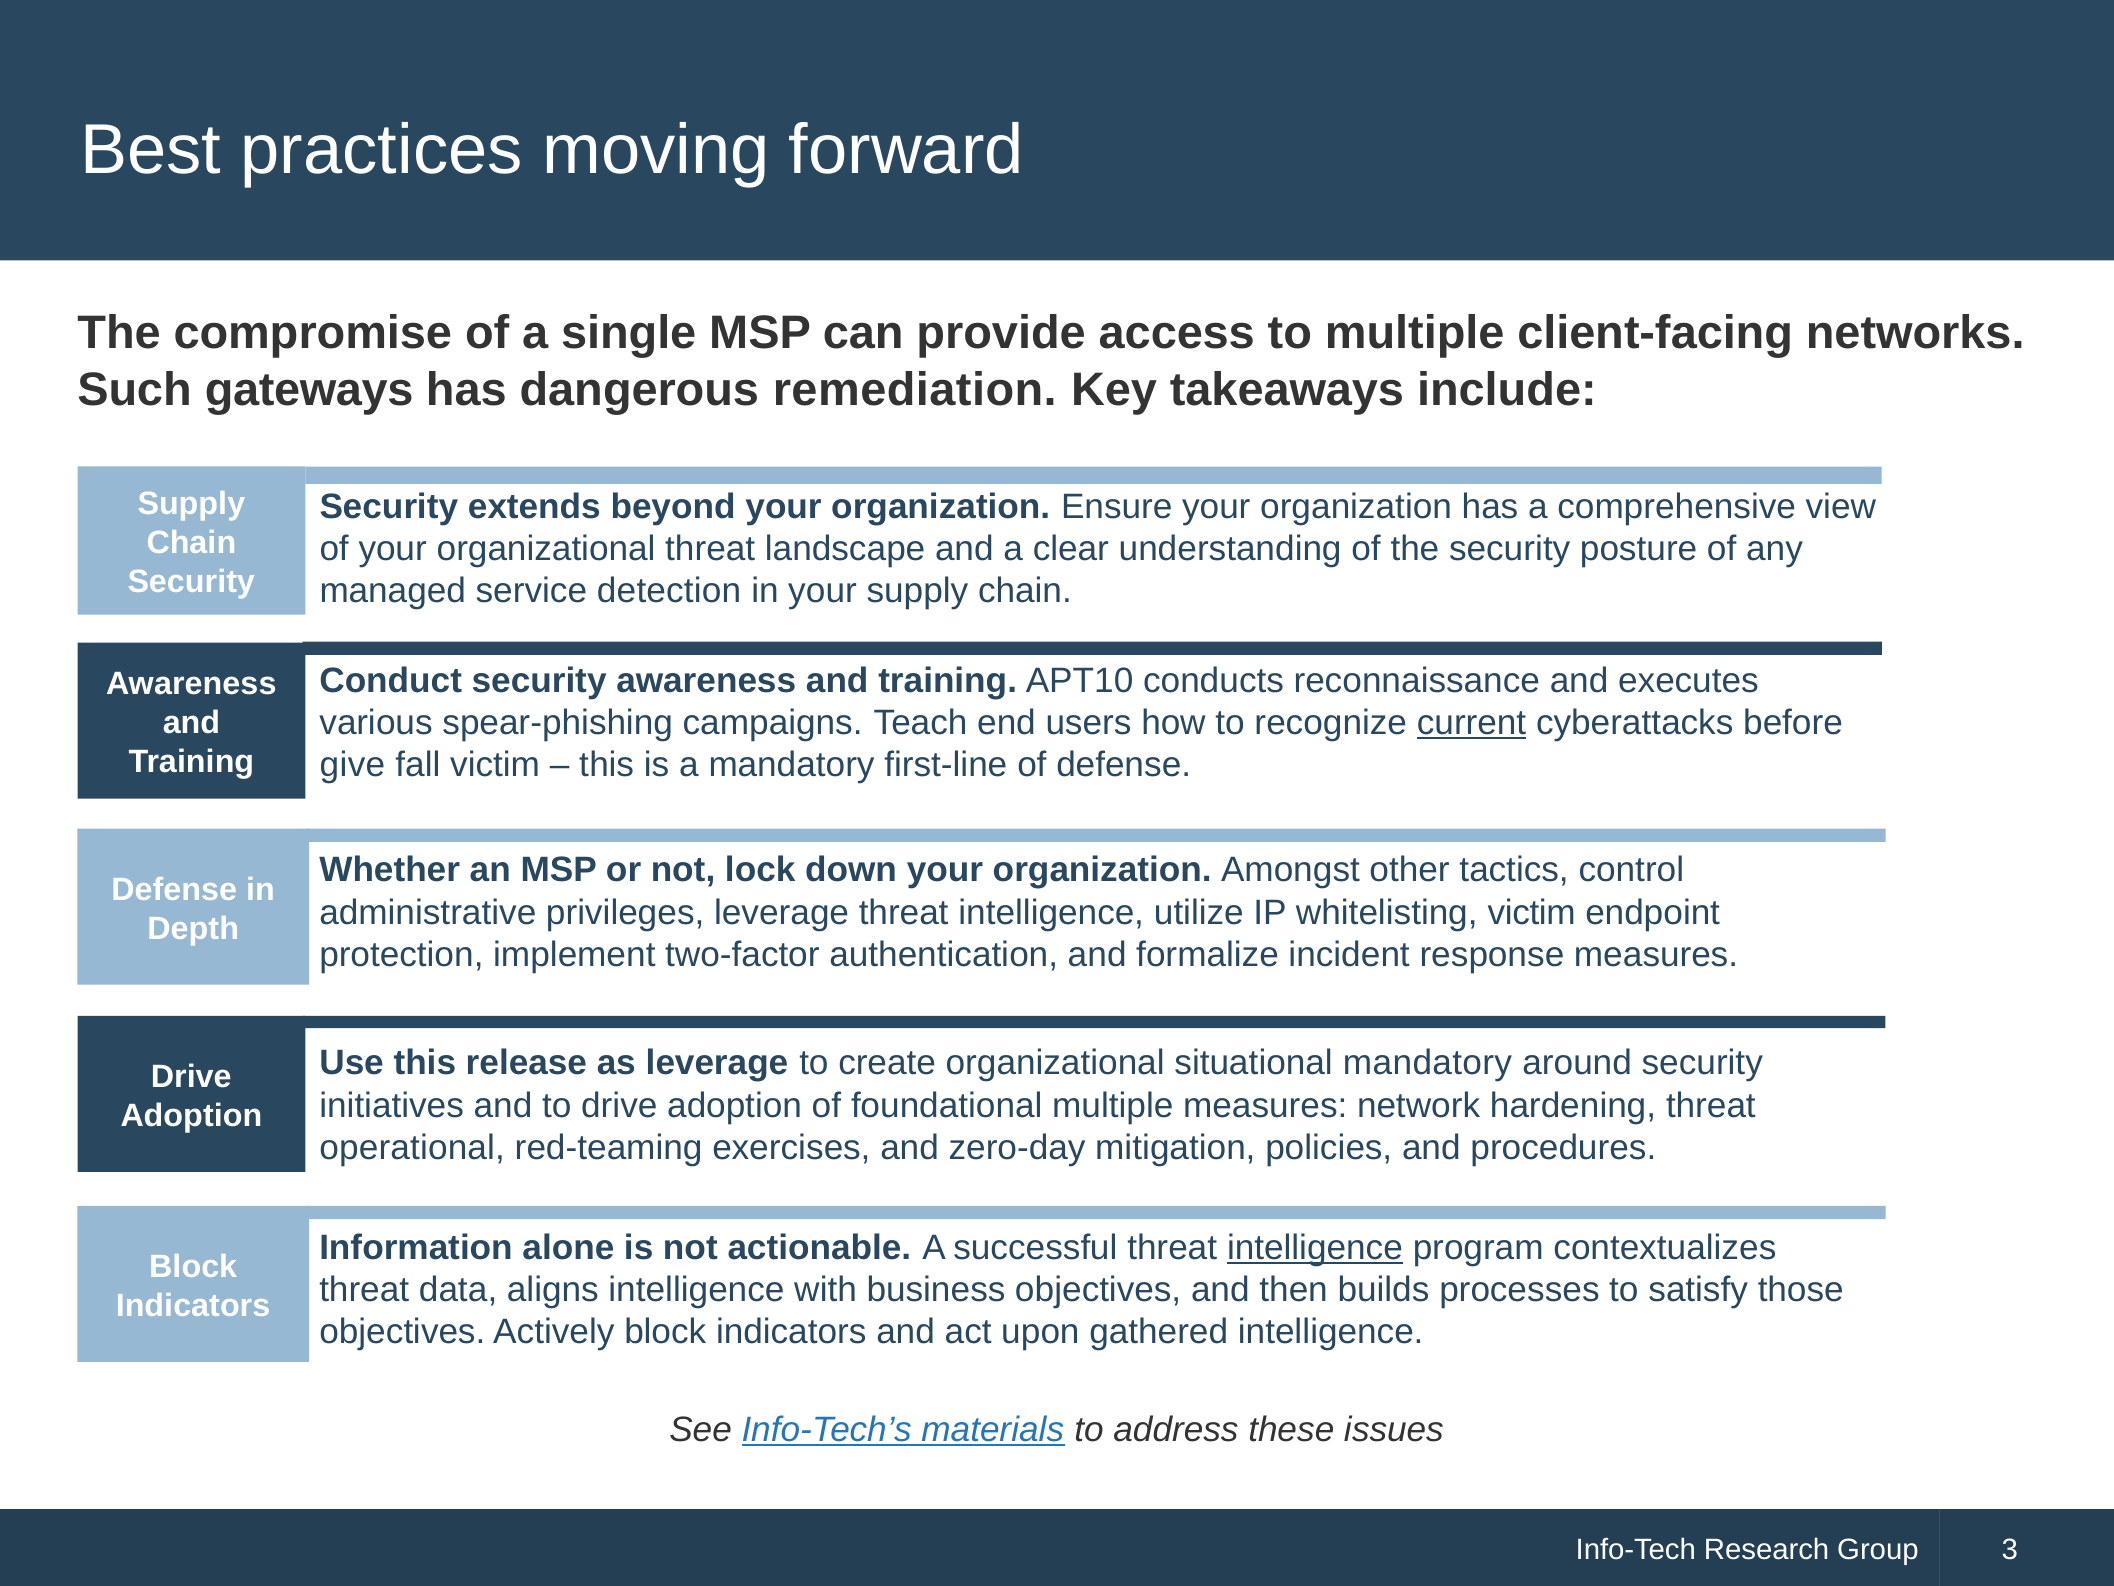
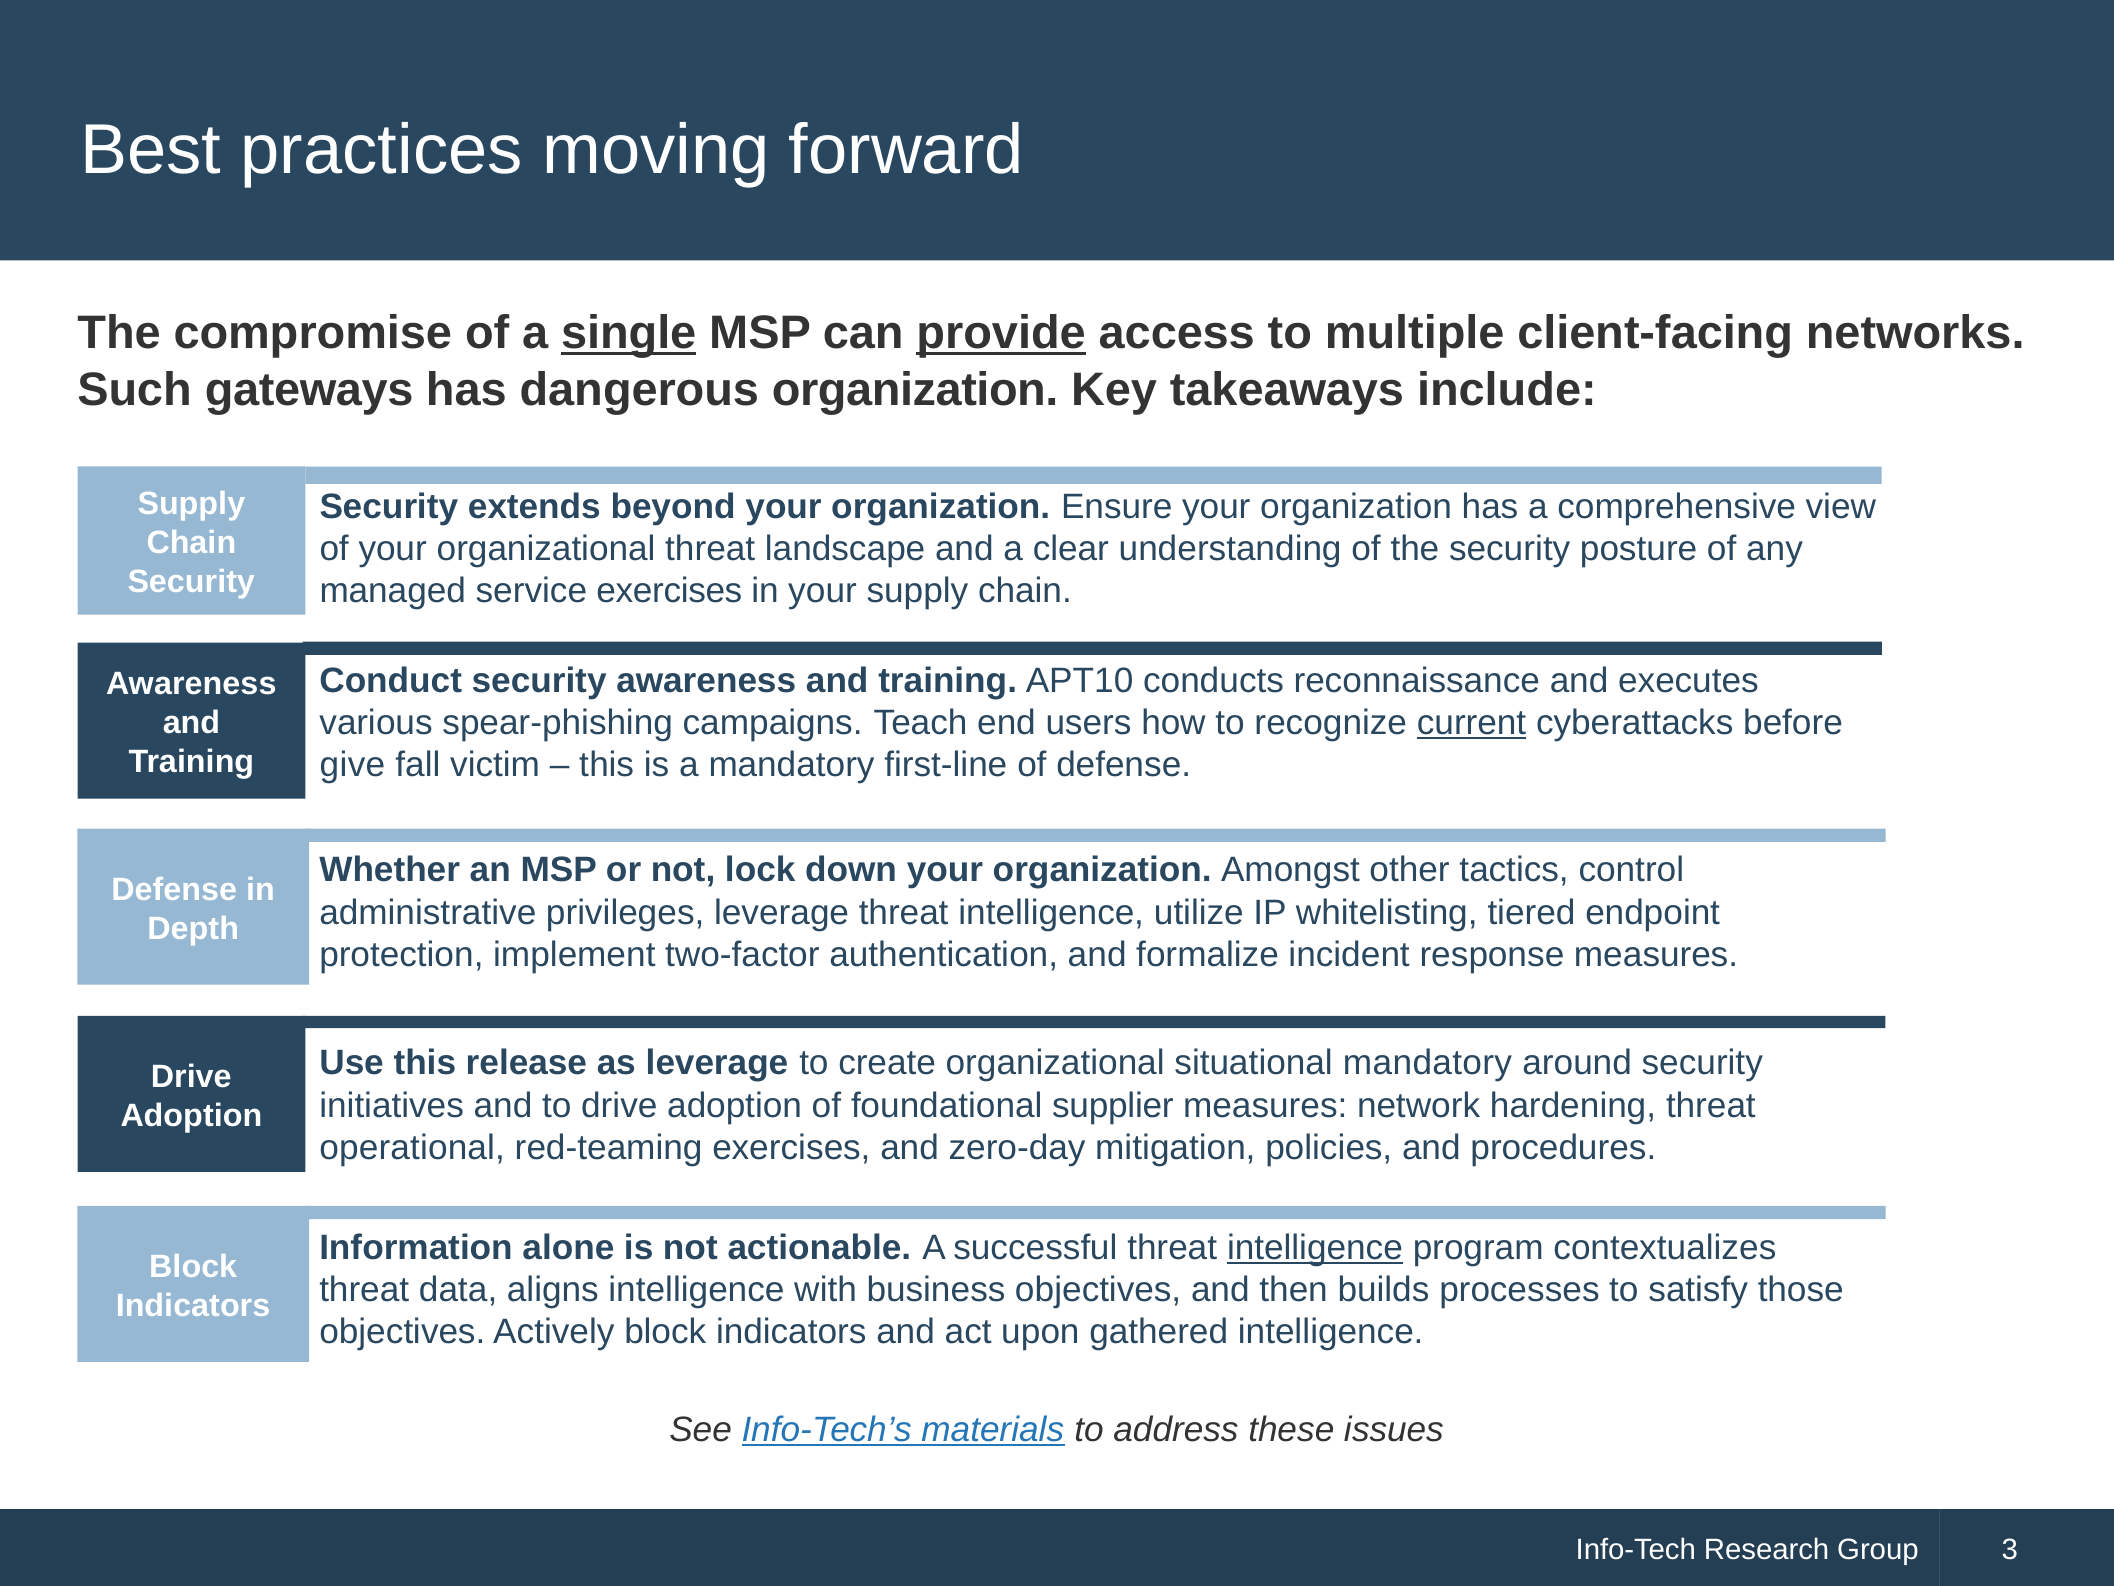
single underline: none -> present (629, 333)
provide underline: none -> present (1001, 333)
dangerous remediation: remediation -> organization (915, 389)
service detection: detection -> exercises (669, 591)
whitelisting victim: victim -> tiered (1531, 912)
foundational multiple: multiple -> supplier (1113, 1105)
